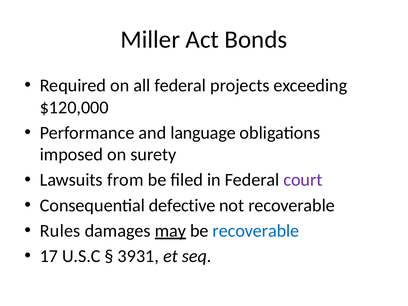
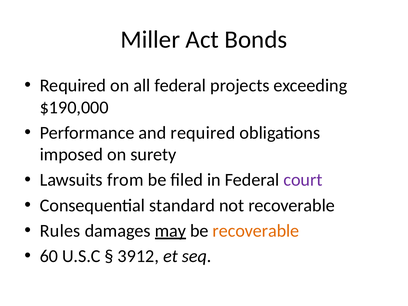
$120,000: $120,000 -> $190,000 (74, 107)
and language: language -> required (203, 133)
defective: defective -> standard (182, 205)
recoverable colour: blue -> orange (256, 231)
17: 17 -> 60 (49, 256)
3931: 3931 -> 3912 (138, 256)
